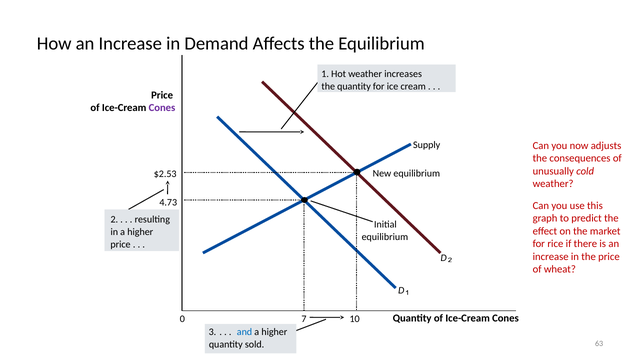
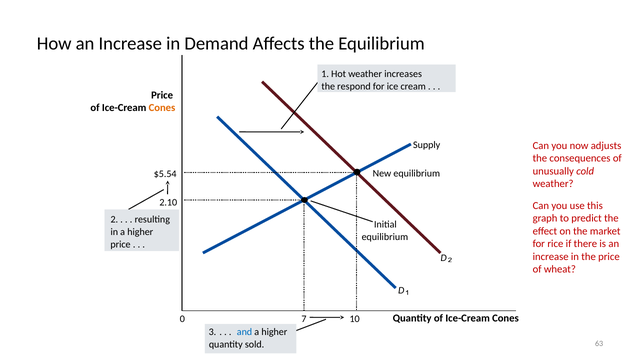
the quantity: quantity -> respond (354, 86)
Cones colour: purple -> orange (162, 108)
$2.53: $2.53 -> $5.54 (165, 174)
4.73: 4.73 -> 2.10 (168, 203)
